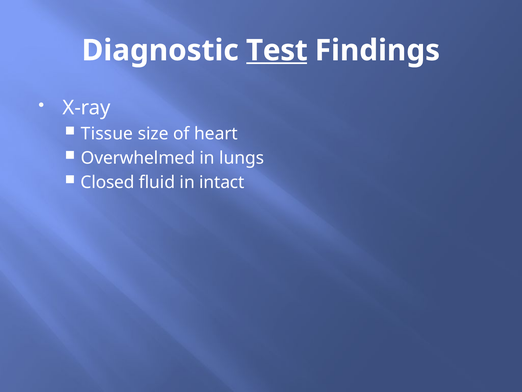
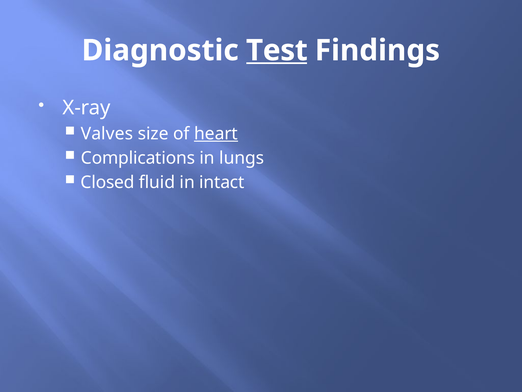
Tissue: Tissue -> Valves (107, 133)
heart underline: none -> present (216, 133)
Overwhelmed: Overwhelmed -> Complications (138, 158)
